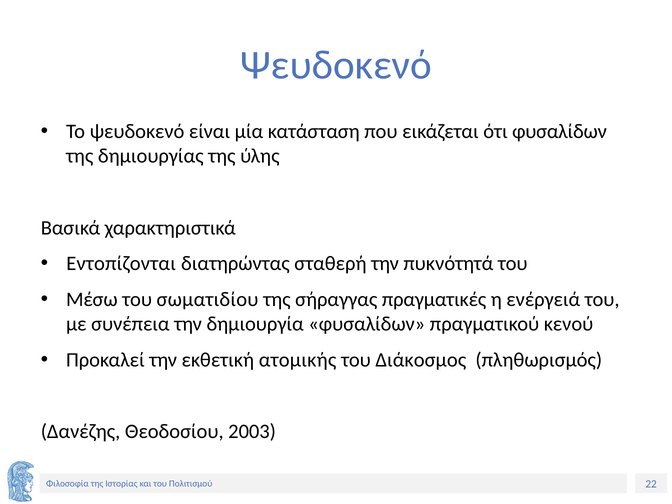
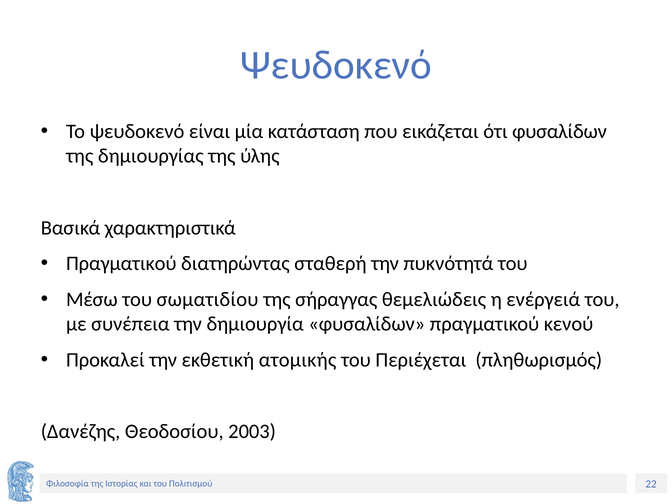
Εντοπίζονται: Εντοπίζονται -> Πραγματικού (121, 264)
πραγματικές: πραγματικές -> θεμελιώδεις (434, 299)
Διάκοσμος: Διάκοσμος -> Περιέχεται (421, 360)
